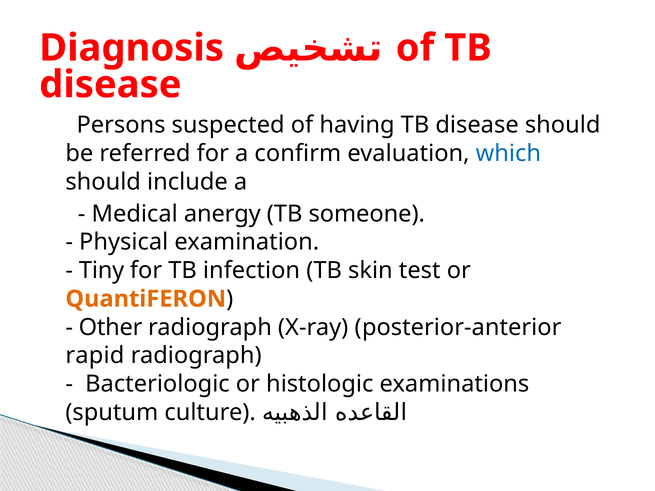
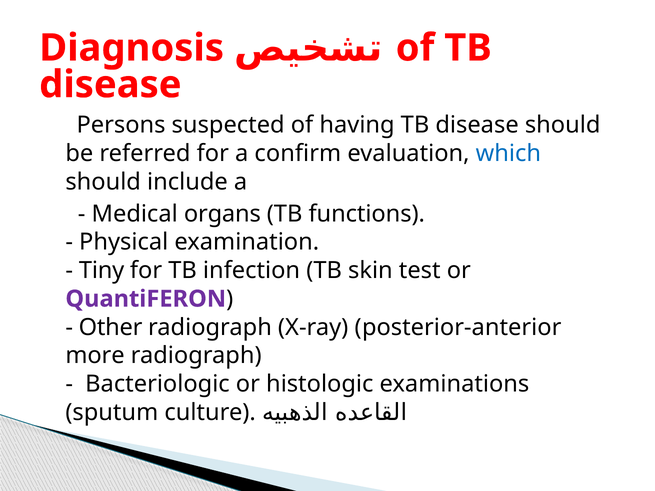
anergy: anergy -> organs (222, 214)
someone: someone -> functions (367, 214)
QuantiFERON colour: orange -> purple (146, 299)
rapid: rapid -> more (95, 356)
